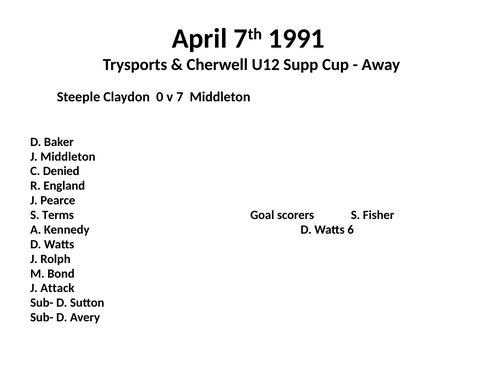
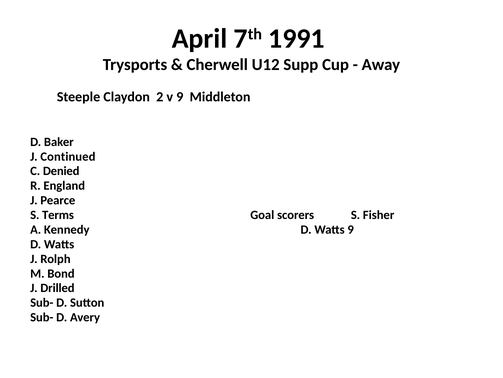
0: 0 -> 2 (160, 97)
v 7: 7 -> 9 (180, 97)
J Middleton: Middleton -> Continued (68, 156)
Watts 6: 6 -> 9 (351, 229)
Attack: Attack -> Drilled (57, 288)
